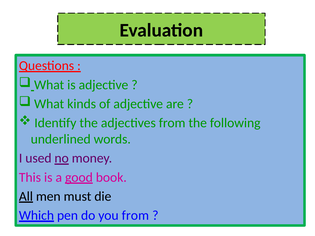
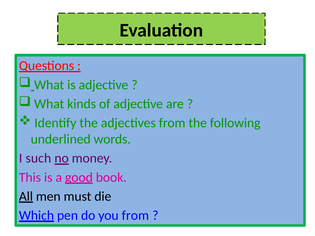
used: used -> such (38, 158)
